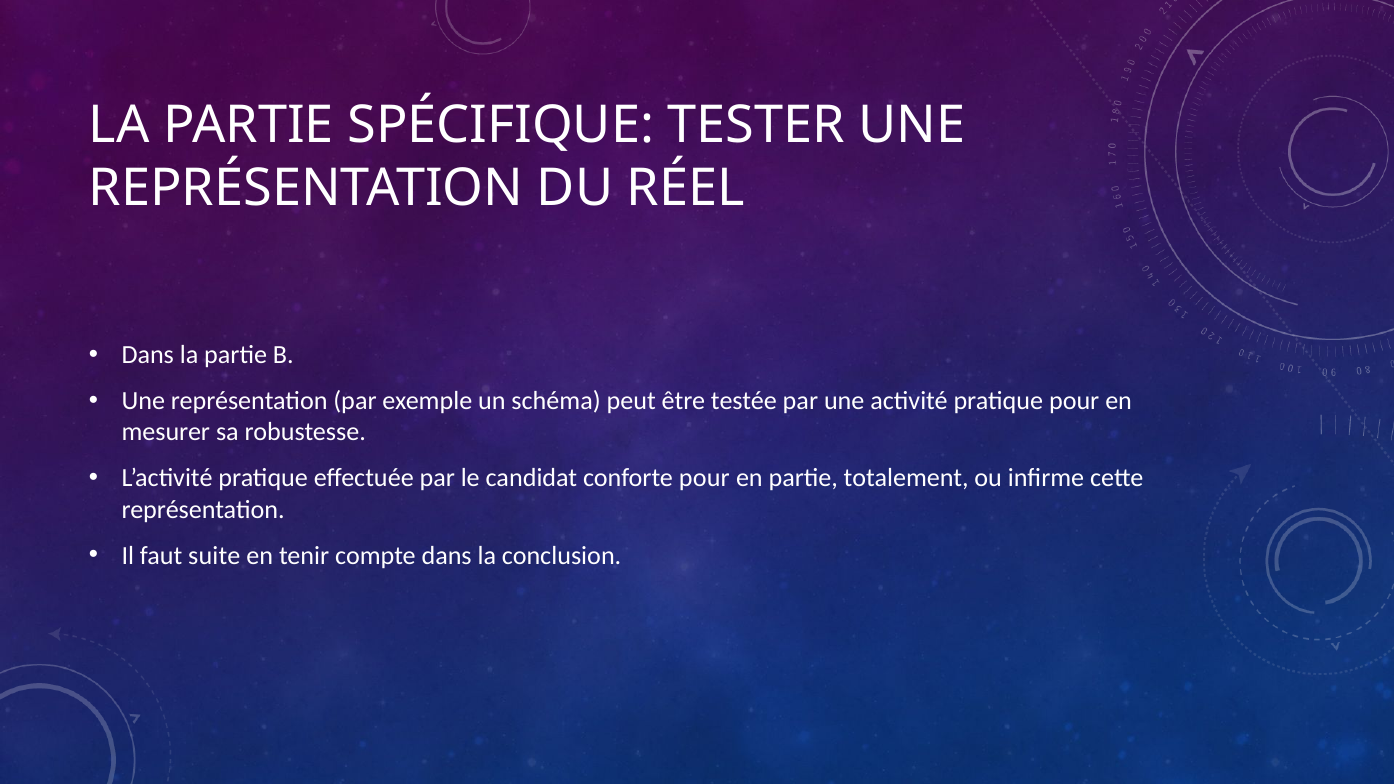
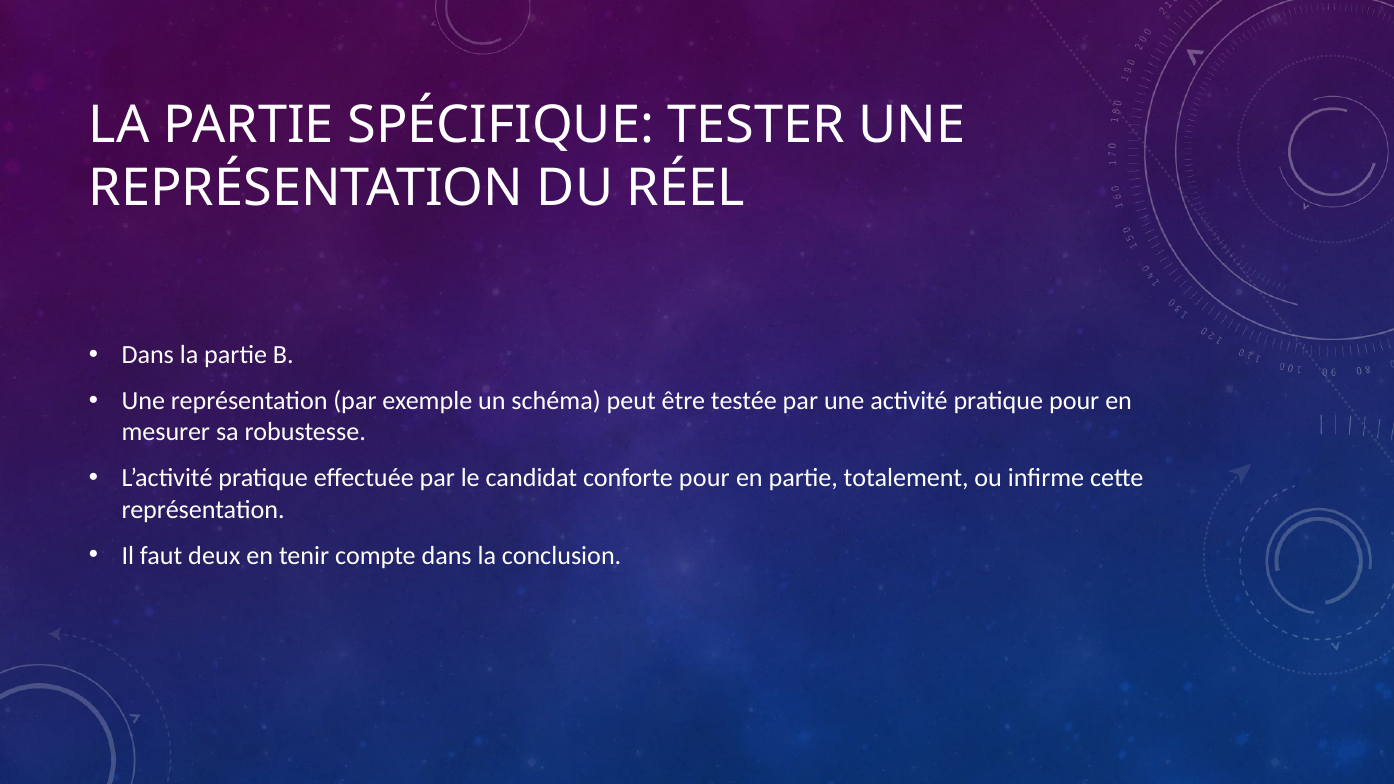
suite: suite -> deux (214, 556)
